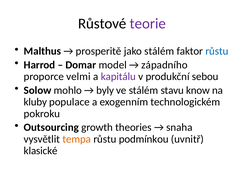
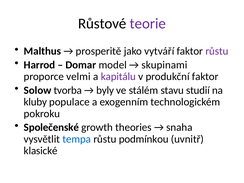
jako stálém: stálém -> vytváří (159, 51)
růstu colour: blue -> purple (217, 51)
západního: západního -> skupinami (164, 65)
produkční sebou: sebou -> faktor (205, 77)
mohlo: mohlo -> tvorba (68, 90)
know: know -> studií (198, 90)
Outsourcing: Outsourcing -> Společenské (51, 127)
tempa colour: orange -> blue (77, 139)
